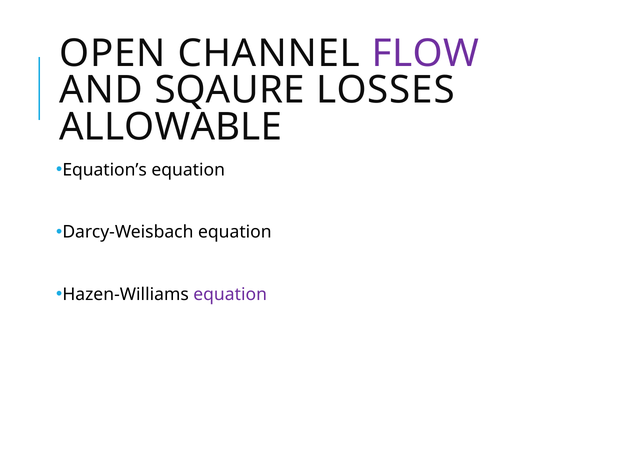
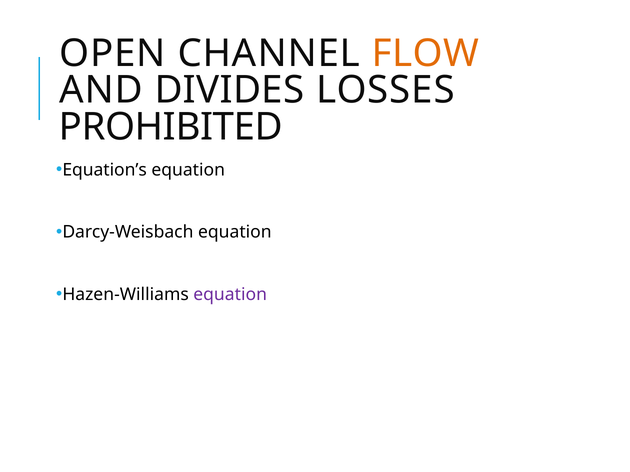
FLOW colour: purple -> orange (425, 53)
SQAURE: SQAURE -> DIVIDES (229, 90)
ALLOWABLE: ALLOWABLE -> PROHIBITED (171, 127)
